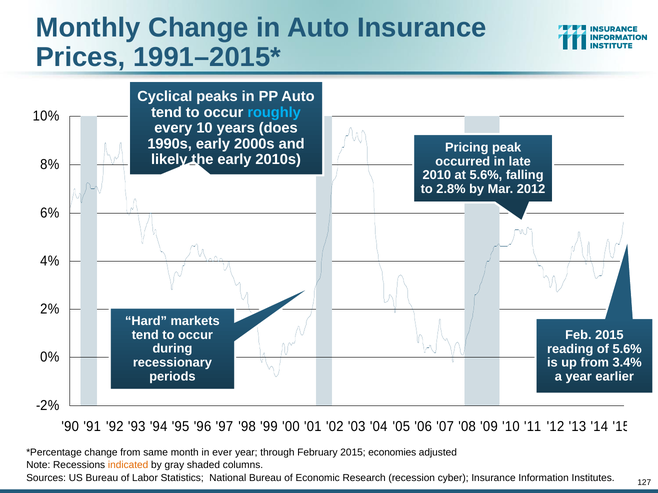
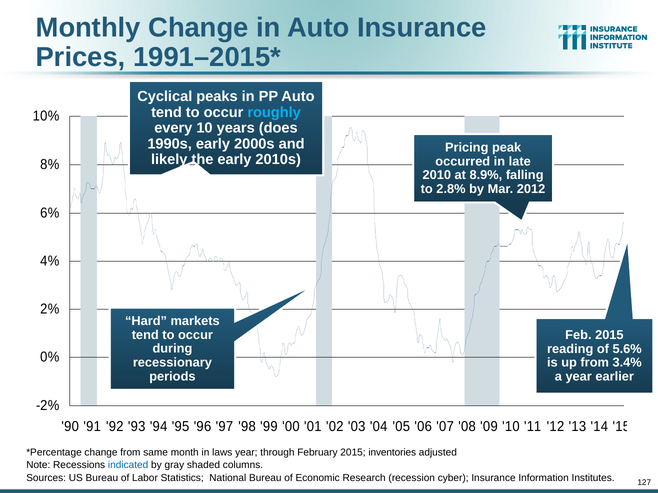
at 5.6%: 5.6% -> 8.9% (486, 175)
ever: ever -> laws (222, 453)
economies: economies -> inventories (392, 453)
indicated colour: orange -> blue (128, 465)
